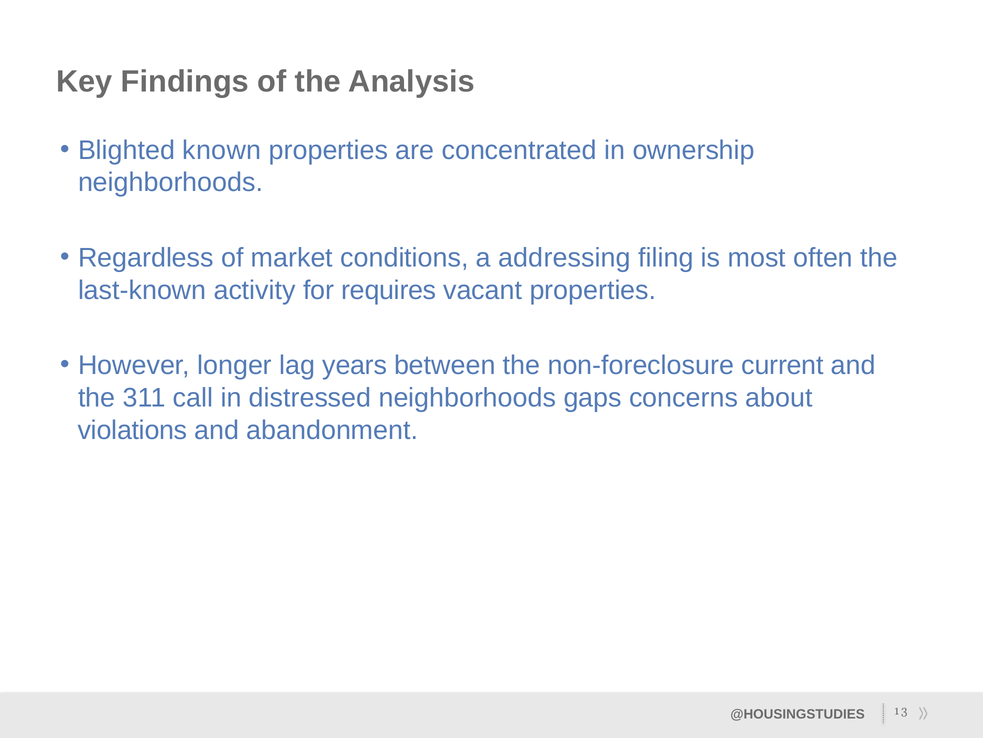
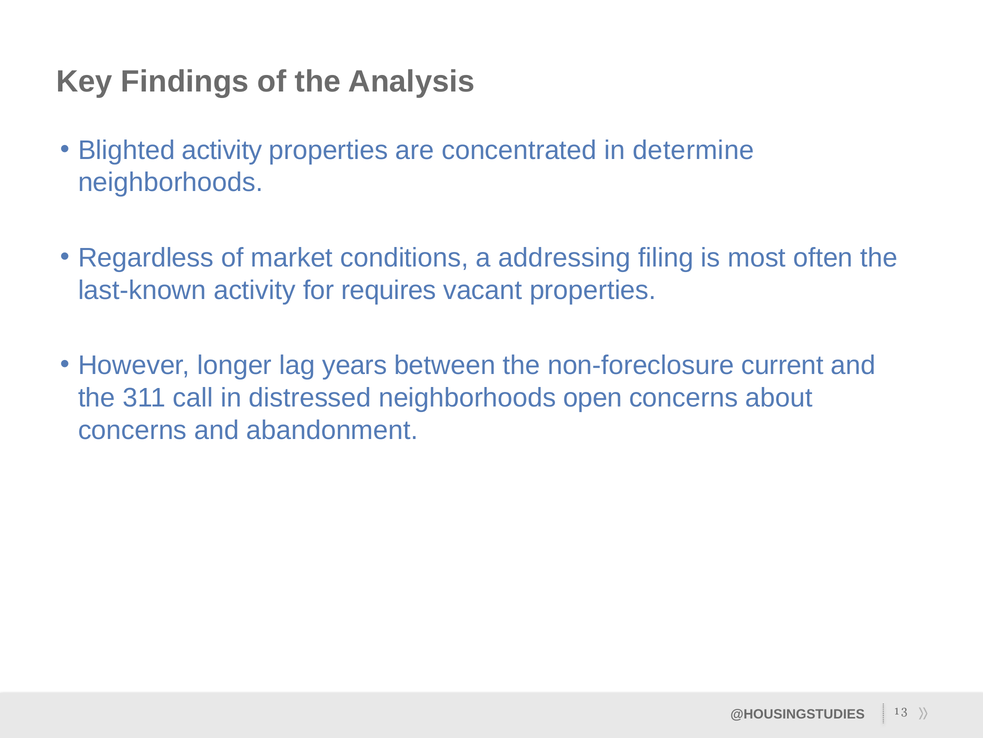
Blighted known: known -> activity (222, 150)
ownership: ownership -> determine (693, 150)
gaps: gaps -> open (593, 398)
violations: violations -> concerns (132, 430)
